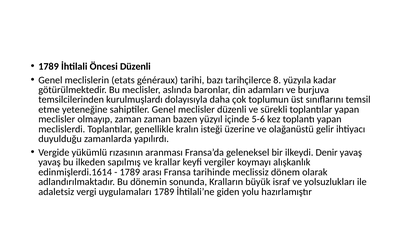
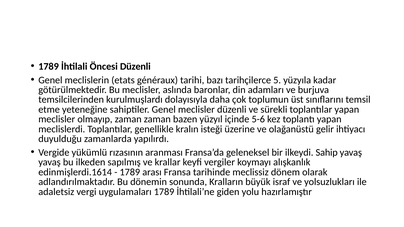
8: 8 -> 5 (277, 80)
Denir: Denir -> Sahip (327, 153)
